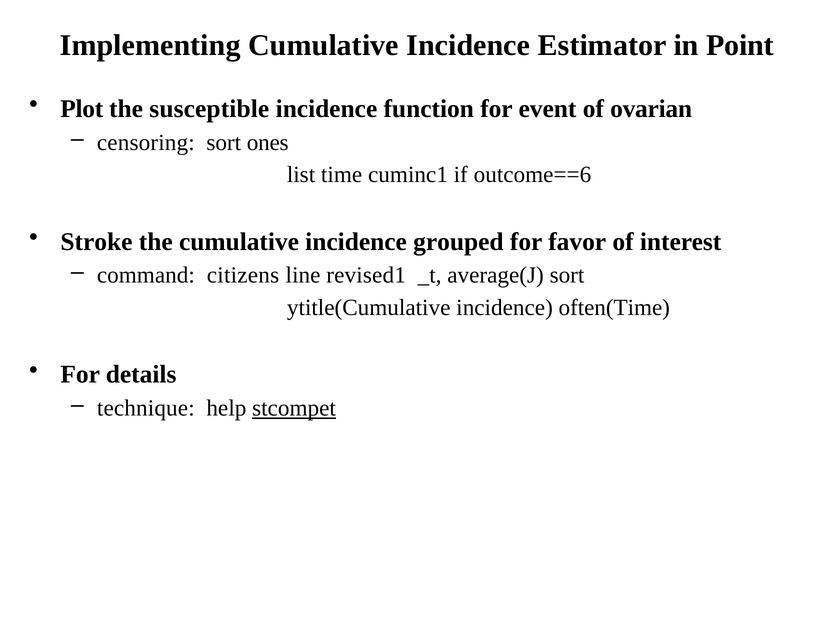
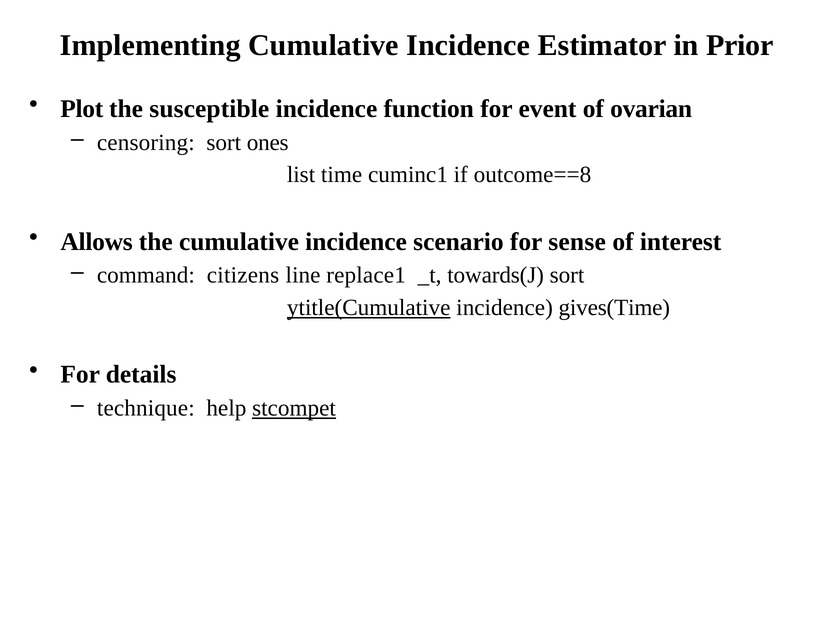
Point: Point -> Prior (740, 45)
outcome==6: outcome==6 -> outcome==8 (532, 175)
Stroke: Stroke -> Allows (97, 242)
grouped: grouped -> scenario (458, 242)
favor: favor -> sense (577, 242)
revised1: revised1 -> replace1 (366, 275)
average(J: average(J -> towards(J (496, 275)
ytitle(Cumulative underline: none -> present (369, 308)
often(Time: often(Time -> gives(Time (614, 308)
